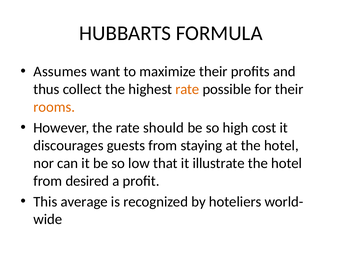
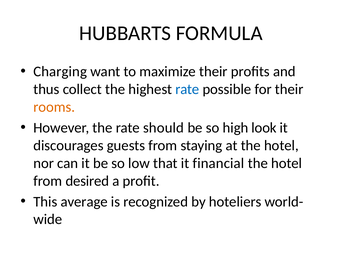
Assumes: Assumes -> Charging (60, 71)
rate colour: orange -> blue (187, 89)
cost: cost -> look (264, 128)
illustrate: illustrate -> financial (218, 163)
